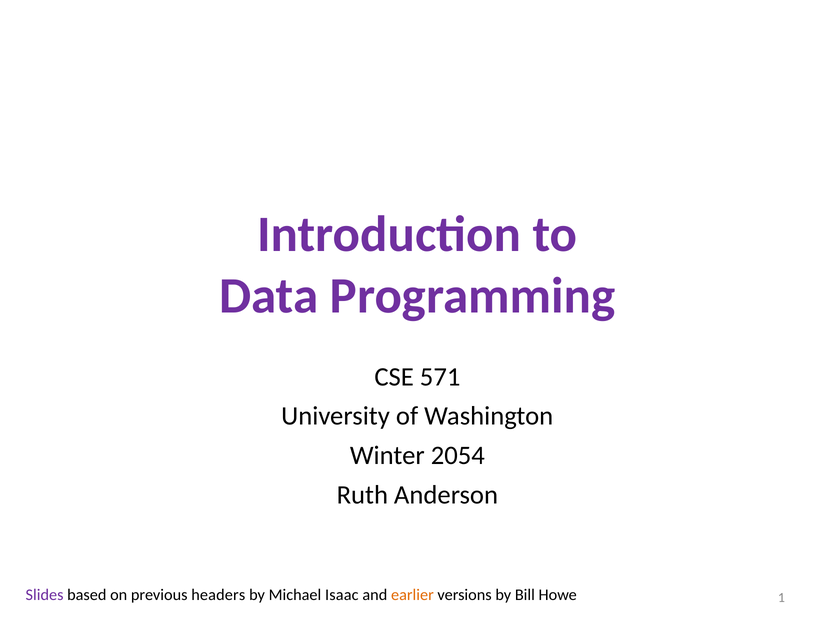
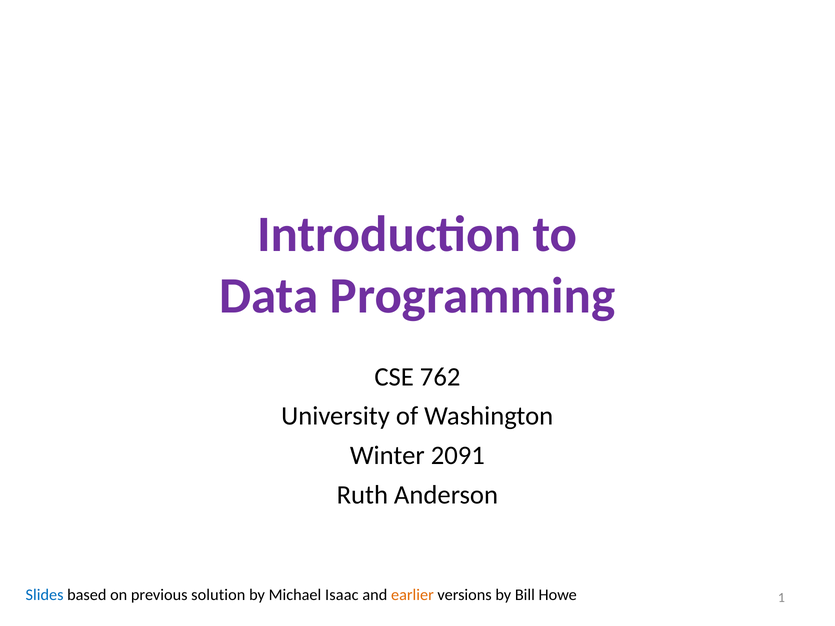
571: 571 -> 762 (440, 377)
2054: 2054 -> 2091 (458, 456)
Slides colour: purple -> blue (45, 595)
headers: headers -> solution (218, 595)
